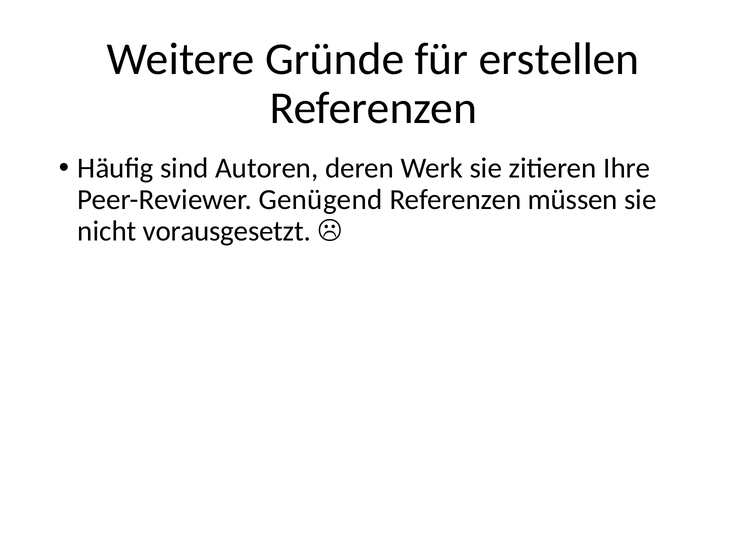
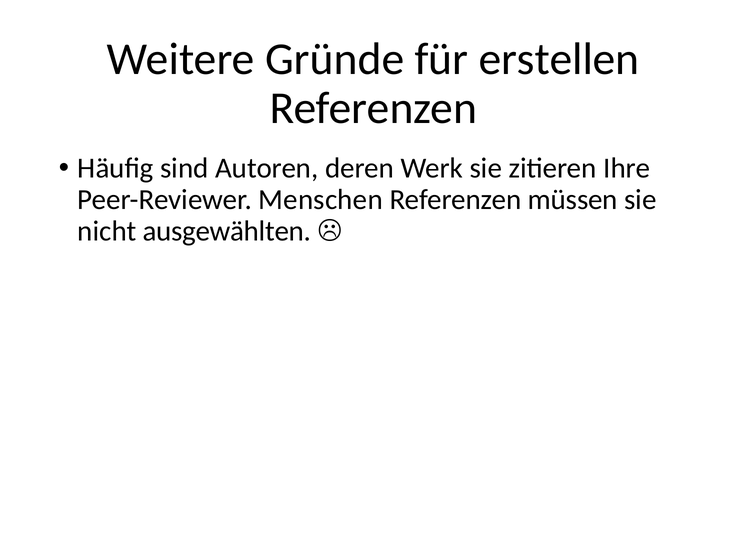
Genügend: Genügend -> Menschen (321, 200)
vorausgesetzt: vorausgesetzt -> ausgewählten (227, 231)
